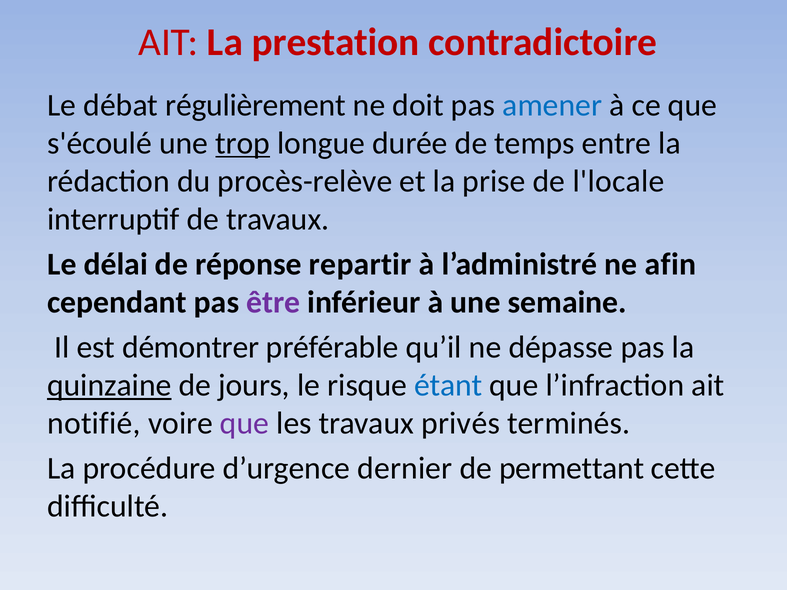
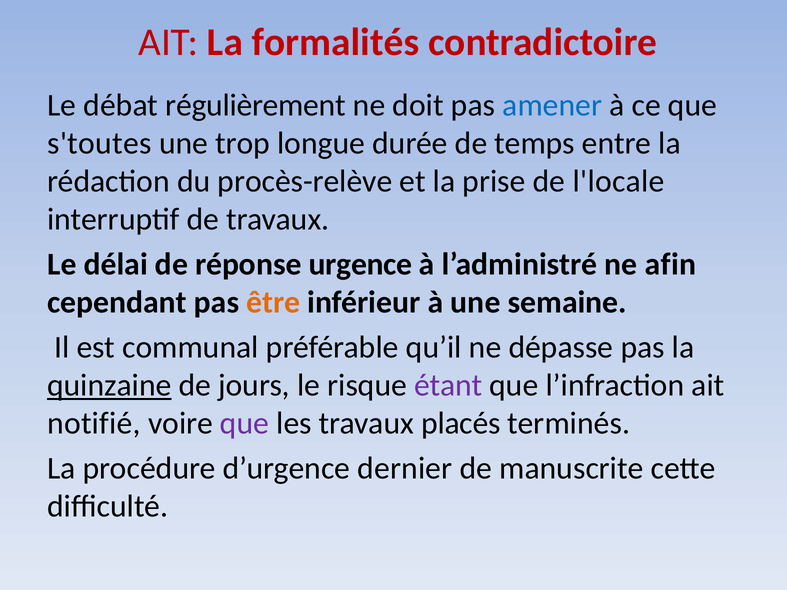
prestation: prestation -> formalités (336, 42)
s'écoulé: s'écoulé -> s'toutes (99, 143)
trop underline: present -> none (243, 143)
repartir: repartir -> urgence (360, 264)
être colour: purple -> orange (273, 302)
démontrer: démontrer -> communal (190, 347)
étant colour: blue -> purple (448, 385)
privés: privés -> placés (461, 424)
permettant: permettant -> manuscrite (571, 469)
